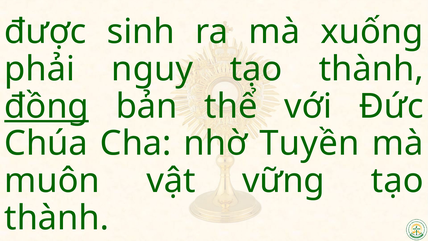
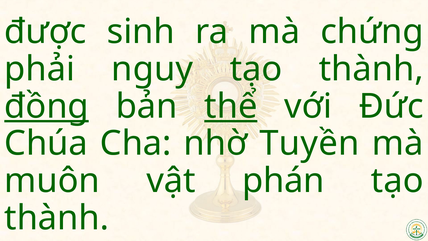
xuống: xuống -> chứng (372, 32)
thể underline: none -> present (231, 106)
vững: vững -> phán (283, 181)
